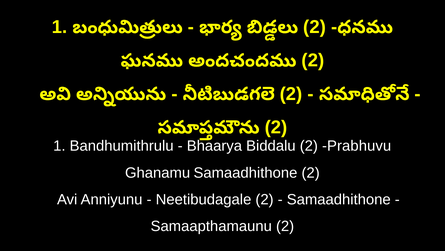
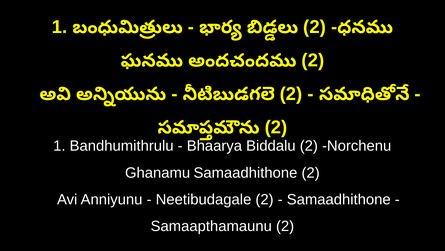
Prabhuvu: Prabhuvu -> Norchenu (357, 146)
